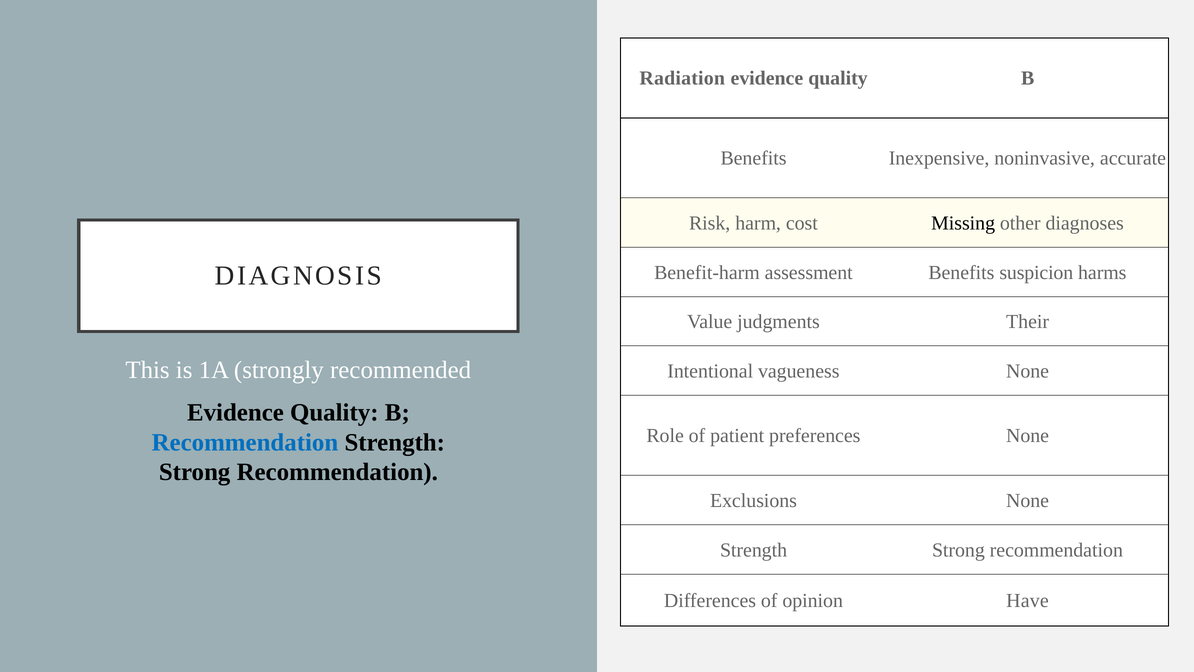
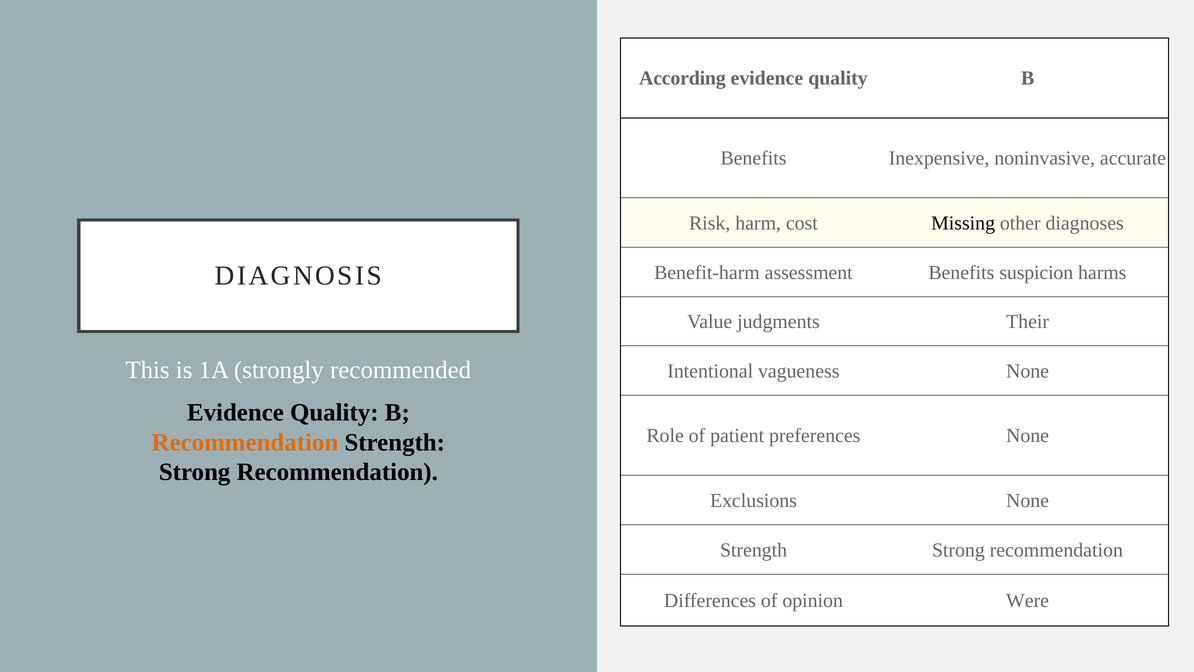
Radiation: Radiation -> According (682, 78)
Recommendation colour: blue -> orange (245, 442)
Have: Have -> Were (1028, 600)
